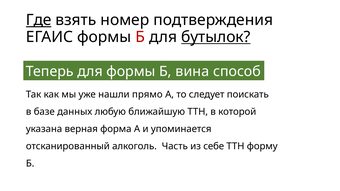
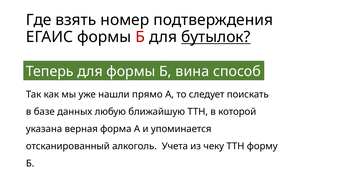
Где underline: present -> none (39, 20)
Часть: Часть -> Учета (175, 146)
себе: себе -> чеку (214, 146)
